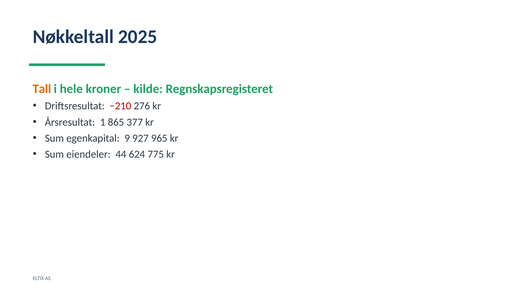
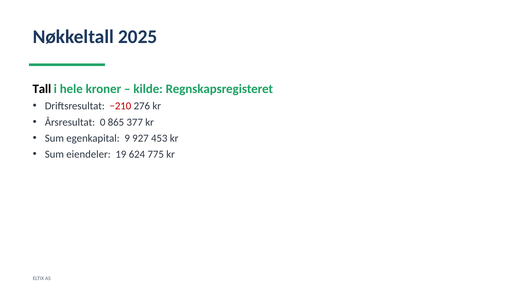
Tall colour: orange -> black (42, 89)
1: 1 -> 0 (103, 122)
965: 965 -> 453 (159, 138)
44: 44 -> 19 (121, 154)
